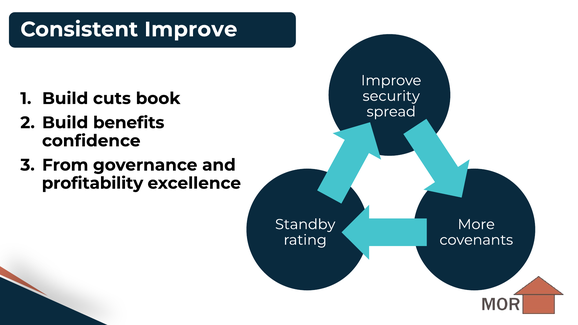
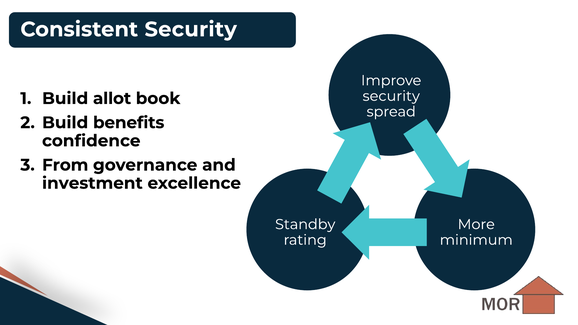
Consistent Improve: Improve -> Security (191, 29)
cuts: cuts -> allot (112, 99)
profitability: profitability -> investment (92, 183)
covenants: covenants -> minimum (476, 240)
